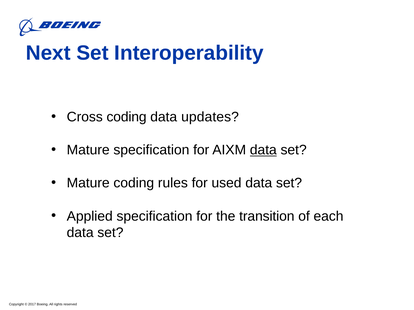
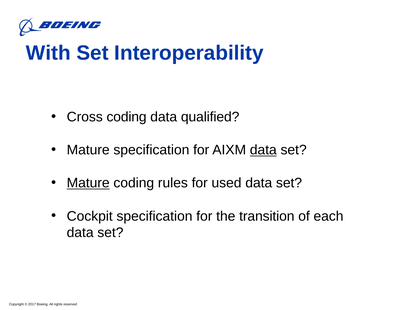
Next: Next -> With (48, 53)
updates: updates -> qualified (210, 117)
Mature underline: none -> present (88, 183)
Applied: Applied -> Cockpit (90, 217)
